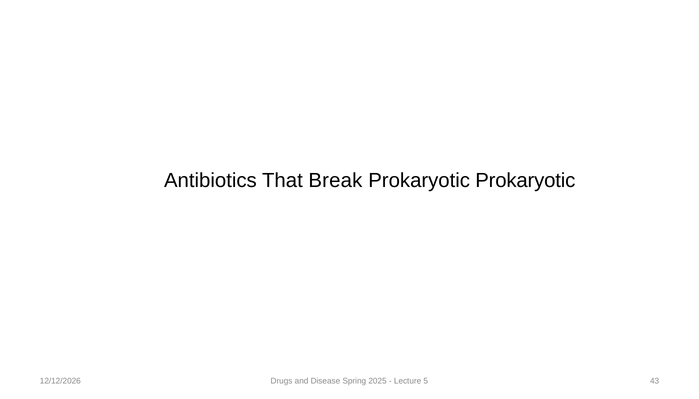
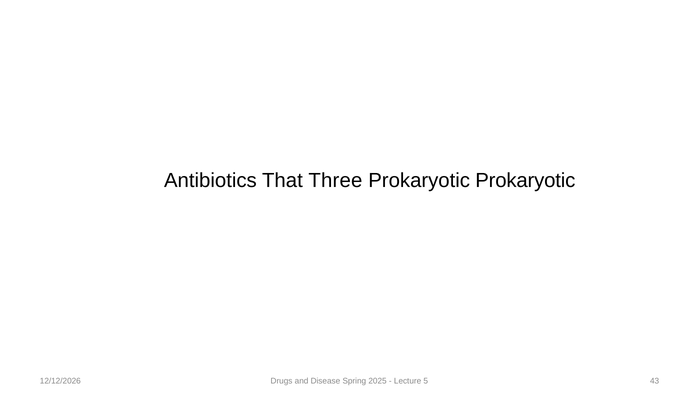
Break: Break -> Three (335, 181)
